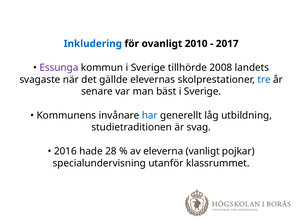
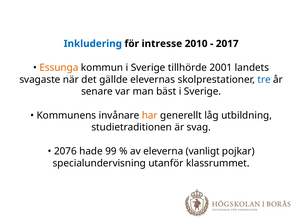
ovanligt: ovanligt -> intresse (162, 44)
Essunga colour: purple -> orange (59, 67)
2008: 2008 -> 2001 (221, 67)
har colour: blue -> orange (150, 115)
2016: 2016 -> 2076 (65, 151)
28: 28 -> 99 (111, 151)
